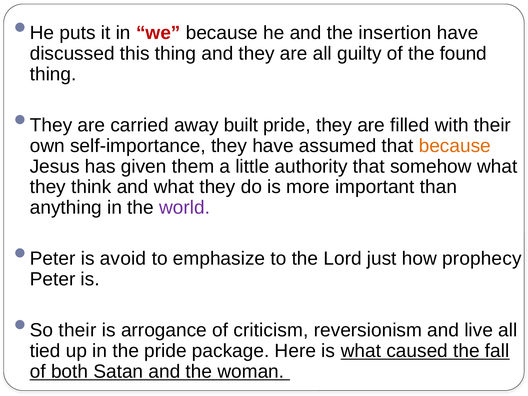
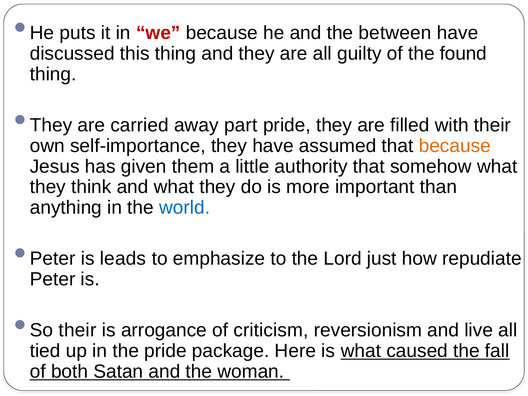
insertion: insertion -> between (395, 33)
built: built -> part (241, 125)
world colour: purple -> blue (185, 208)
avoid: avoid -> leads (123, 259)
prophecy: prophecy -> repudiate (482, 259)
